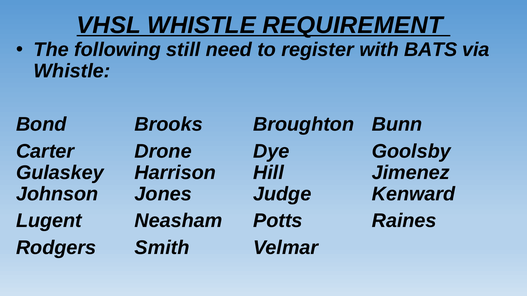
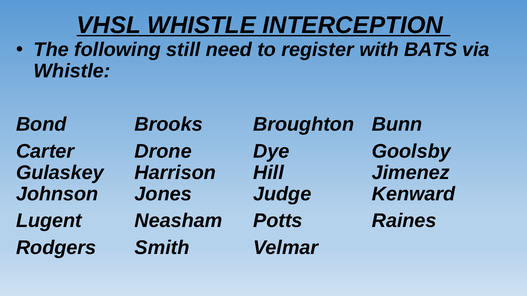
REQUIREMENT: REQUIREMENT -> INTERCEPTION (353, 25)
